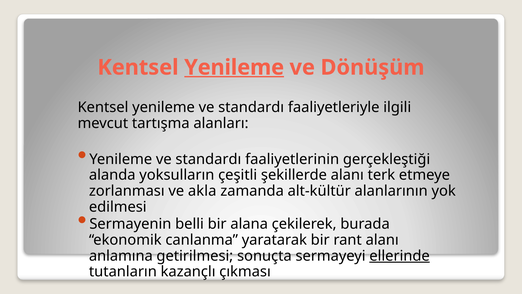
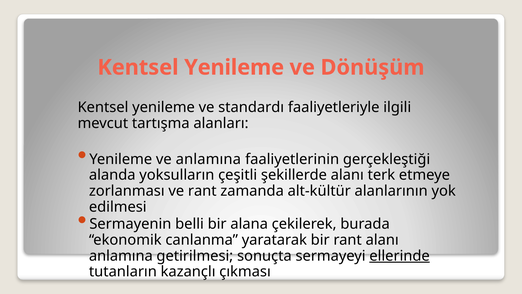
Yenileme underline: present -> none (234, 67)
standardı: standardı -> anlamına (208, 159)
ve akla: akla -> rant (202, 191)
